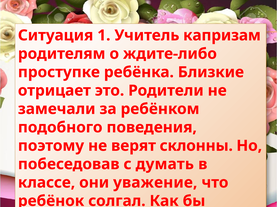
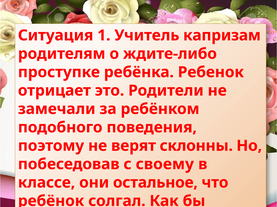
Близкие: Близкие -> Ребенок (211, 72)
думать: думать -> своему (165, 165)
уважение: уважение -> остальное (155, 183)
